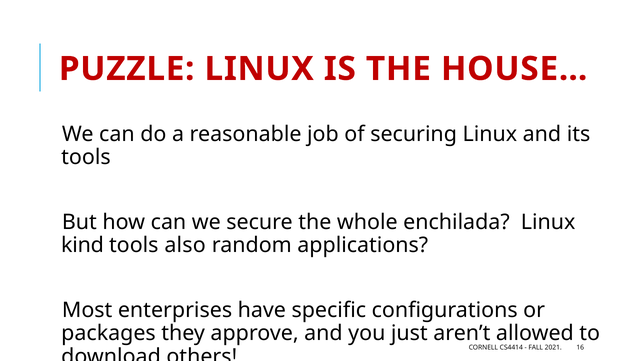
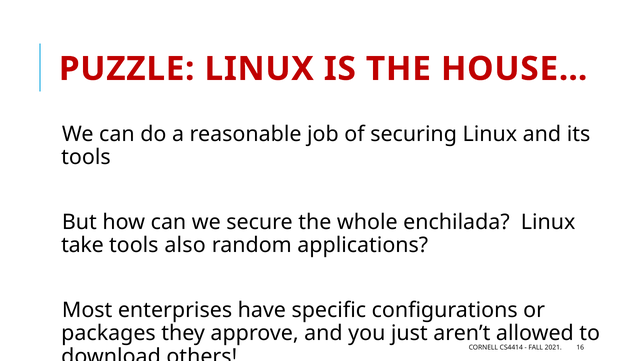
kind: kind -> take (82, 246)
